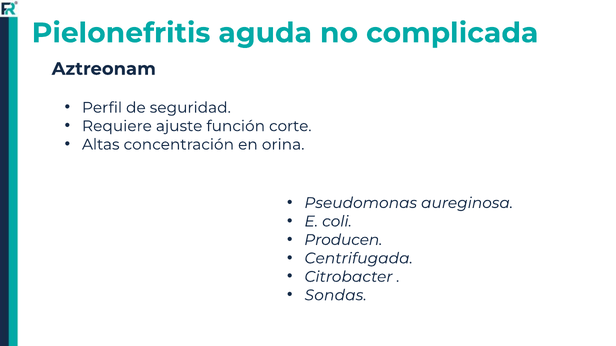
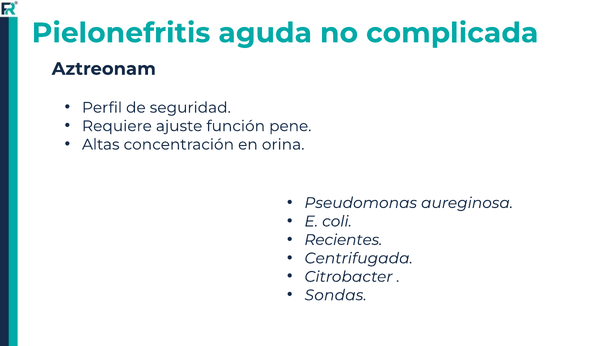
corte: corte -> pene (290, 126)
Producen: Producen -> Recientes (343, 240)
